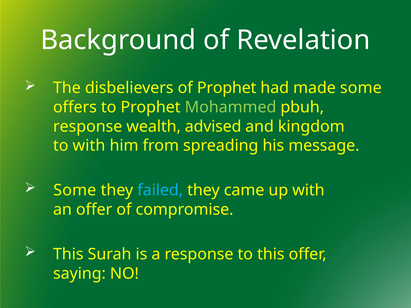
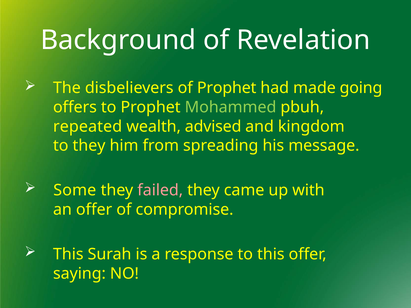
made some: some -> going (361, 88)
response: response -> repeated (88, 127)
to with: with -> they (89, 146)
failed colour: light blue -> pink (160, 190)
